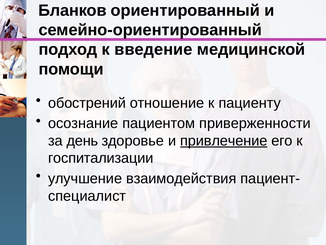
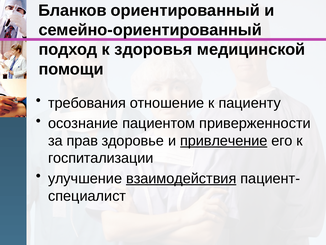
введение: введение -> здоровья (153, 50)
обострений: обострений -> требования (87, 103)
день: день -> прав (82, 140)
взаимодействия underline: none -> present (181, 178)
